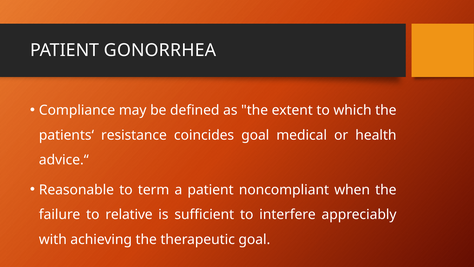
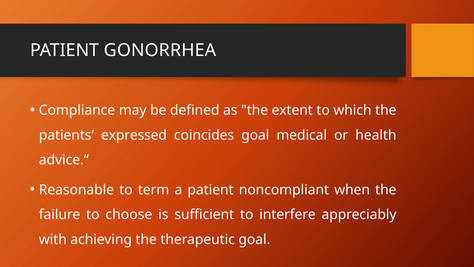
resistance: resistance -> expressed (134, 135)
relative: relative -> choose (129, 214)
